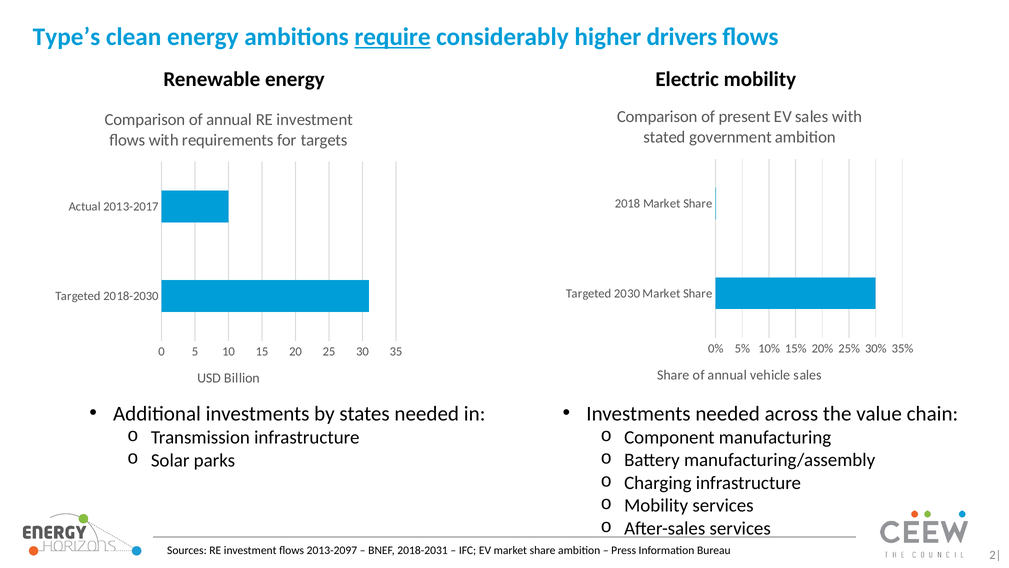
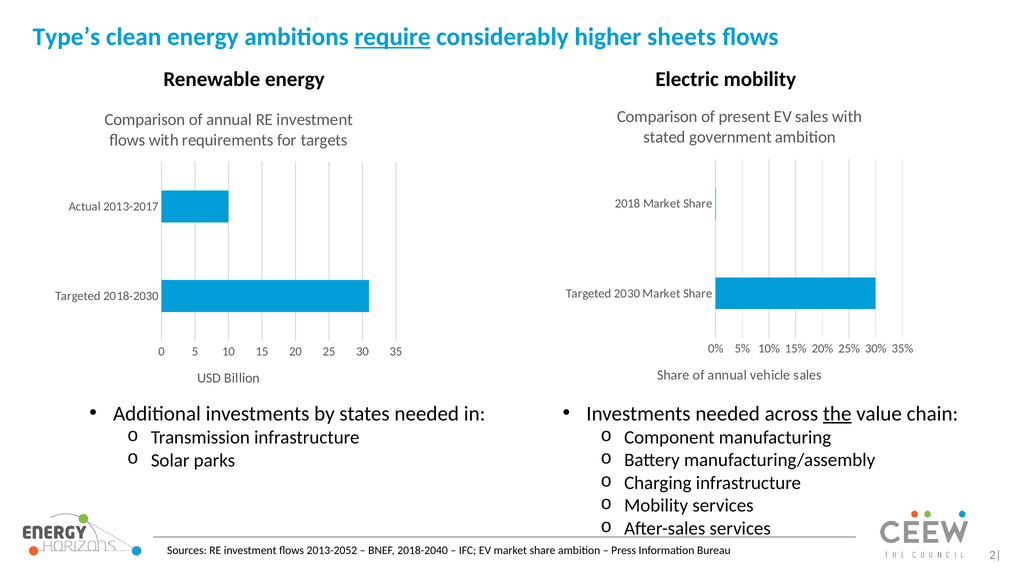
drivers: drivers -> sheets (682, 37)
the underline: none -> present (837, 413)
2013-2097: 2013-2097 -> 2013-2052 (332, 550)
2018-2031: 2018-2031 -> 2018-2040 (423, 550)
